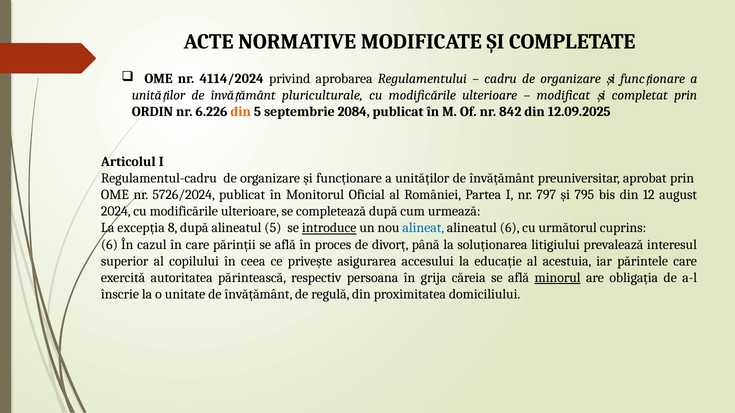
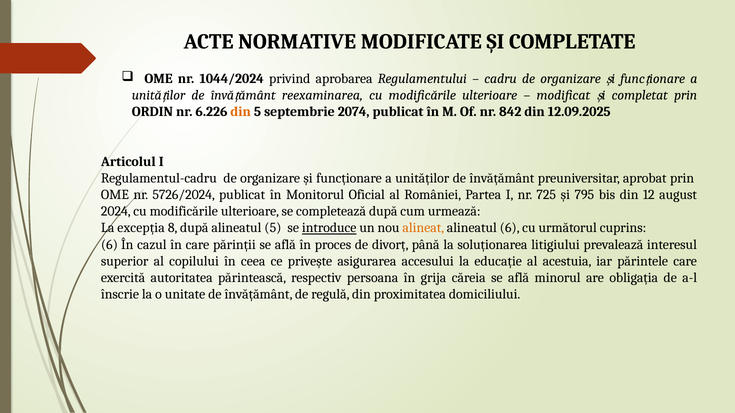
4114/2024: 4114/2024 -> 1044/2024 (232, 79)
pluriculturale: pluriculturale -> reexaminarea (322, 95)
2084: 2084 -> 2074 (354, 112)
797: 797 -> 725 (546, 195)
alineat colour: blue -> orange (423, 228)
minorul underline: present -> none (558, 278)
